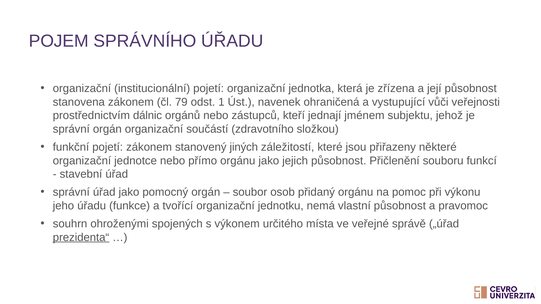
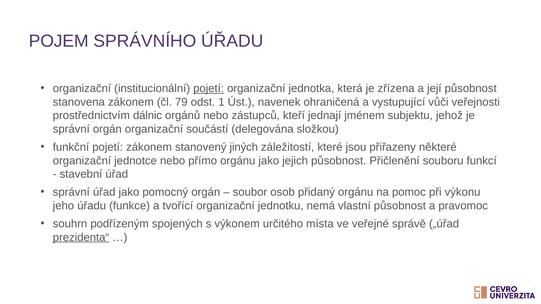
pojetí underline: none -> present (209, 89)
zdravotního: zdravotního -> delegována (263, 129)
ohroženými: ohroženými -> podřízeným (120, 224)
